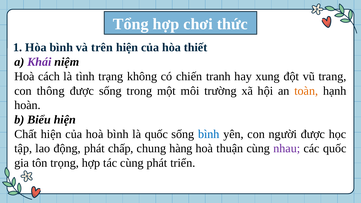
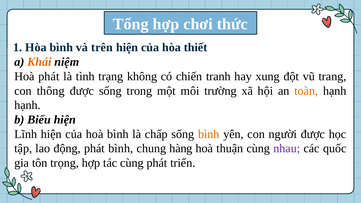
Khái colour: purple -> orange (39, 62)
Hoà cách: cách -> phát (49, 76)
hoàn: hoàn -> hạnh (28, 105)
Chất: Chất -> Lĩnh (26, 134)
là quốc: quốc -> chấp (156, 134)
bình colour: blue -> orange (209, 134)
phát chấp: chấp -> bình (121, 149)
